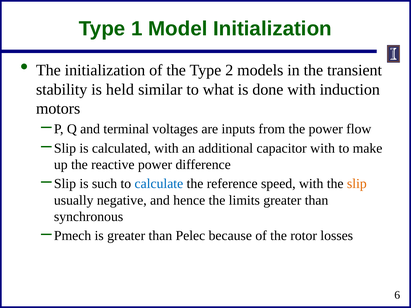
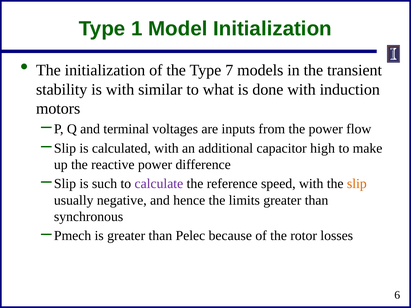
2: 2 -> 7 (229, 70)
is held: held -> with (120, 90)
capacitor with: with -> high (323, 148)
calculate colour: blue -> purple (159, 184)
